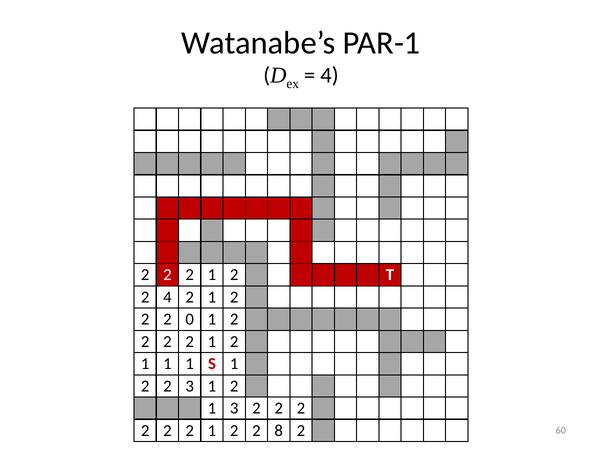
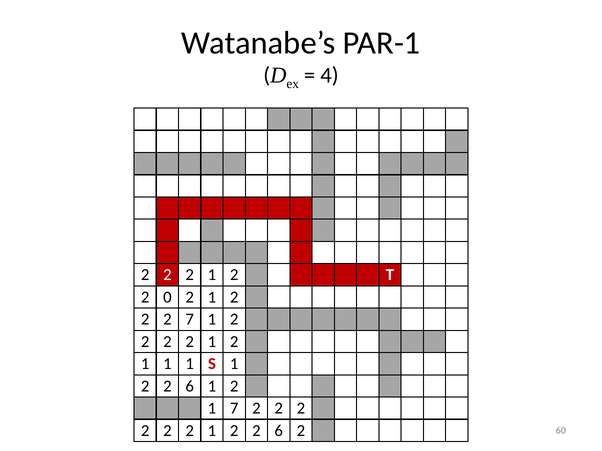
2 4: 4 -> 0 (167, 298)
2 0: 0 -> 7 (190, 320)
3: 3 -> 6 (190, 387)
1 3: 3 -> 7 (234, 409)
8: 8 -> 6 (279, 431)
